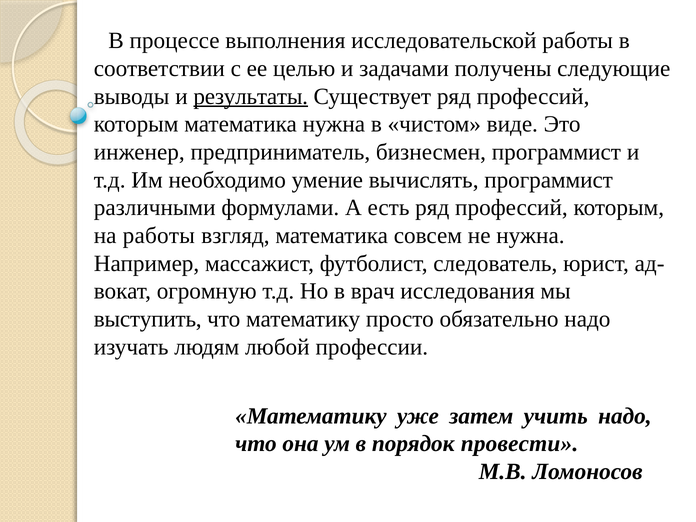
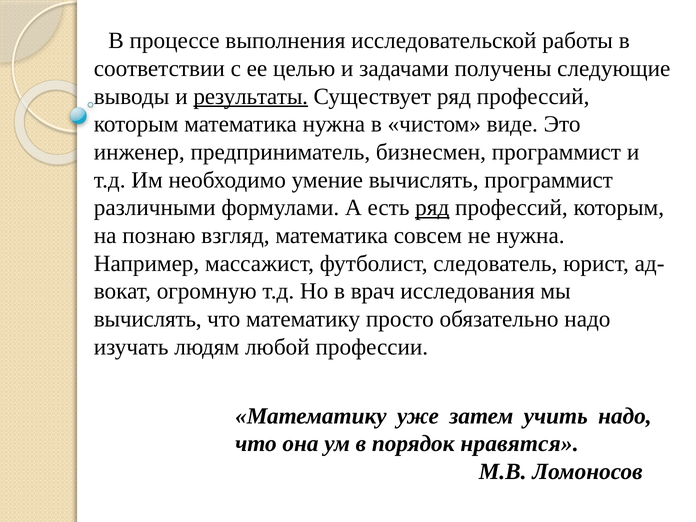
ряд underline: none -> present (432, 208)
на работы: работы -> познаю (159, 236)
выступить: выступить -> вычислять (148, 319)
провести: провести -> нравятся (520, 444)
